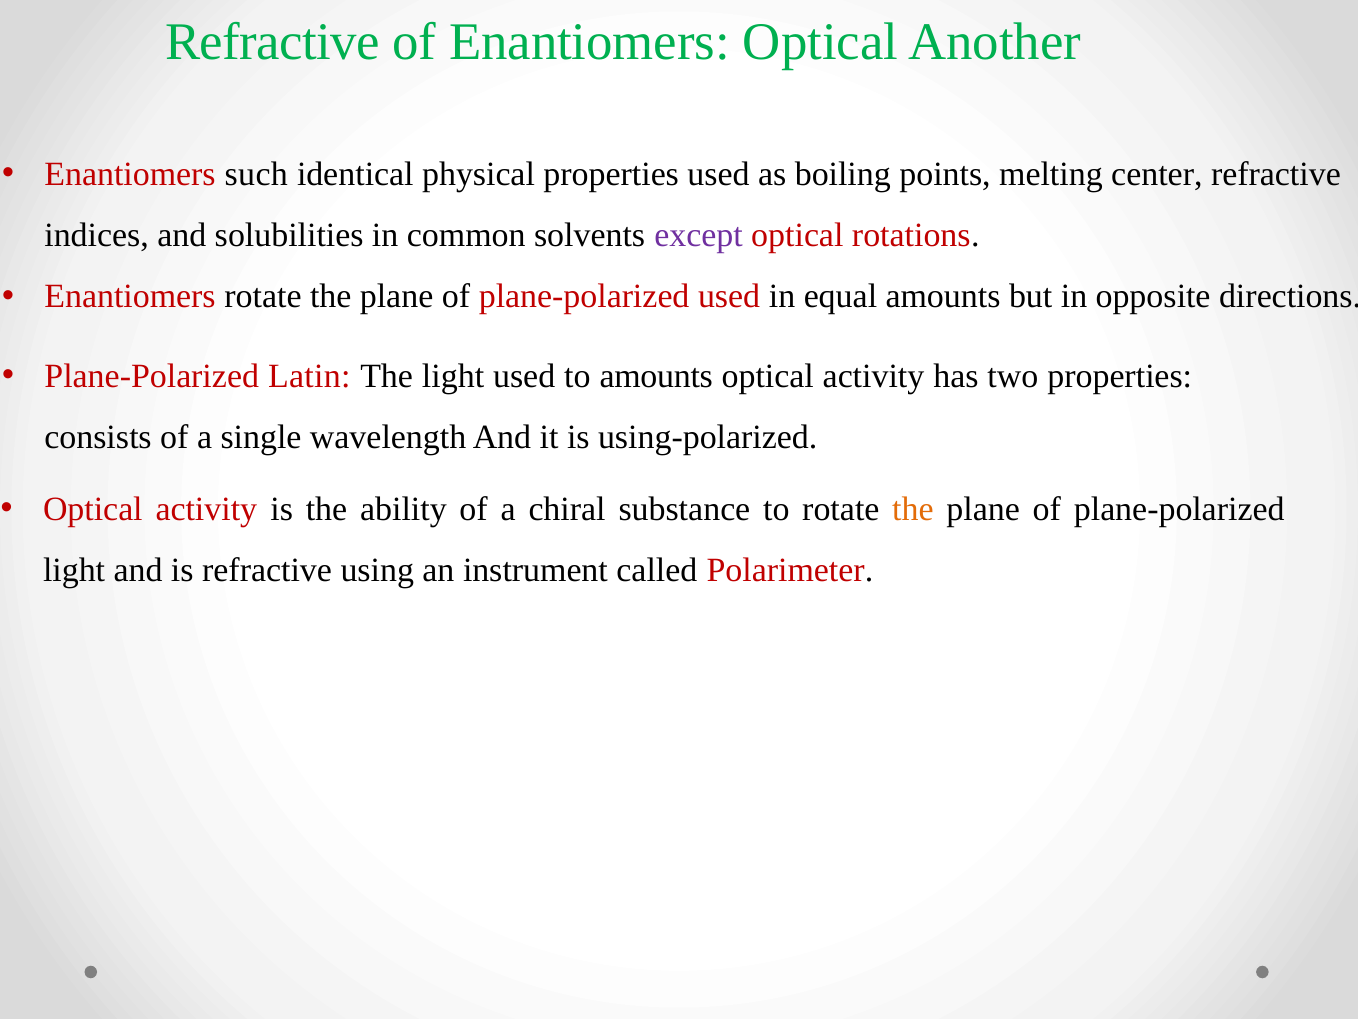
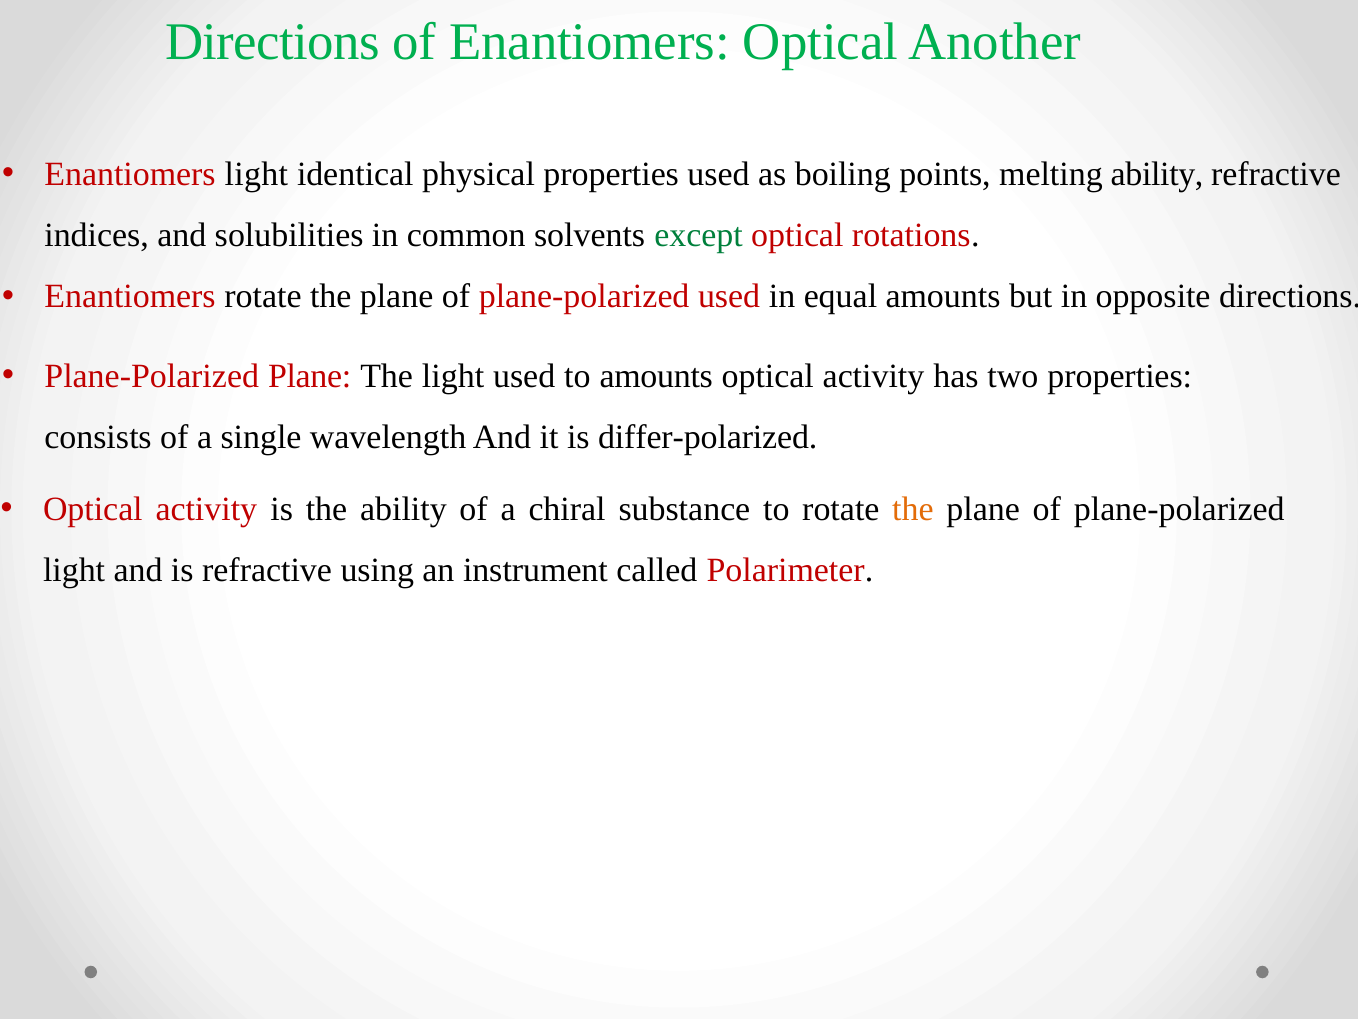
Refractive: Refractive -> Directions (273, 42)
Enantiomers such: such -> light (256, 174)
melting center: center -> ability (1157, 174)
except colour: purple -> green (699, 235)
Plane-Polarized Latin: Latin -> Plane (310, 376)
using-polarized: using-polarized -> differ-polarized (708, 437)
